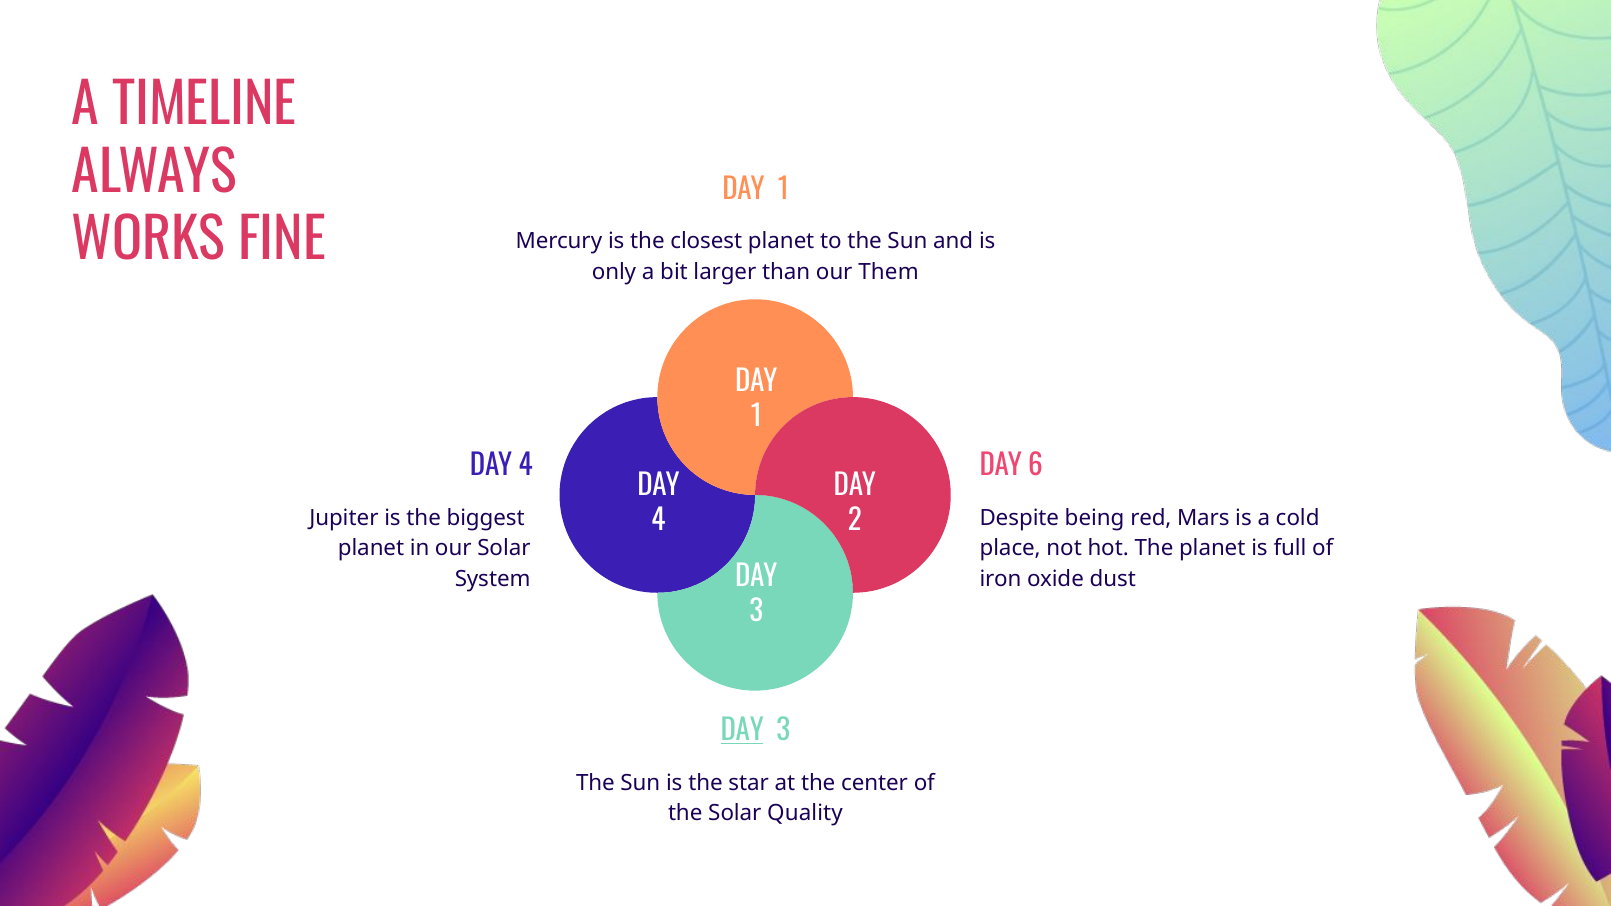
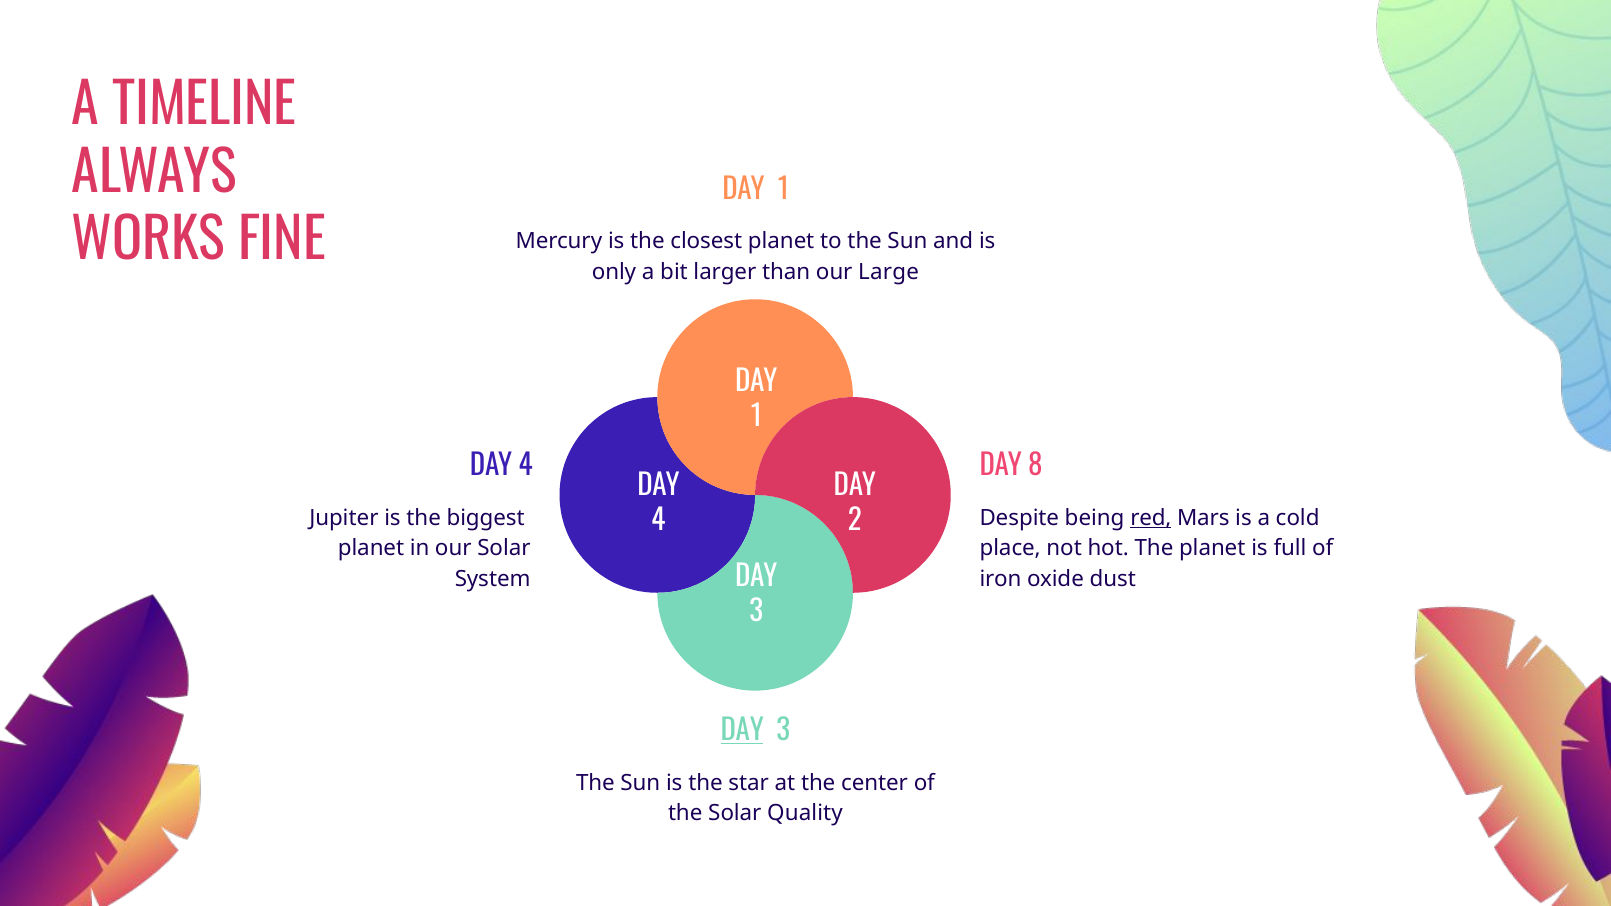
Them: Them -> Large (889, 272)
6: 6 -> 8 (1035, 466)
red underline: none -> present (1151, 518)
